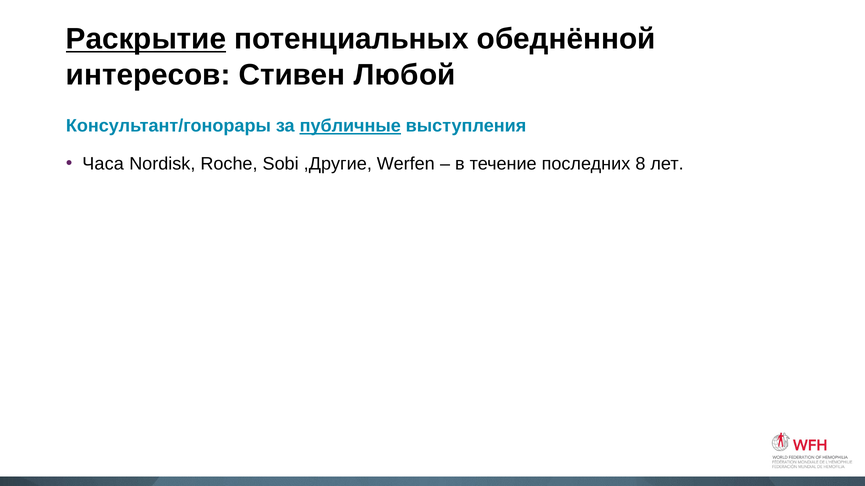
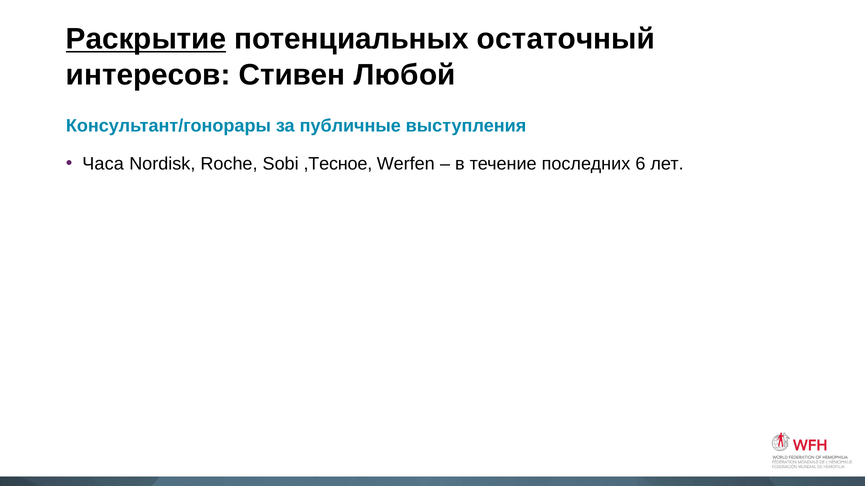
обеднённой: обеднённой -> остаточный (566, 39)
публичные underline: present -> none (350, 126)
,Другие: ,Другие -> ,Тесное (338, 164)
8: 8 -> 6 (640, 164)
